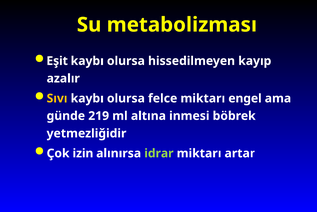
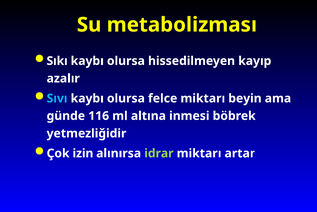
Eşit: Eşit -> Sıkı (57, 61)
Sıvı colour: yellow -> light blue (57, 98)
engel: engel -> beyin (245, 98)
219: 219 -> 116 (99, 116)
